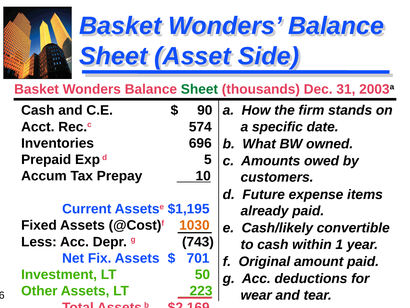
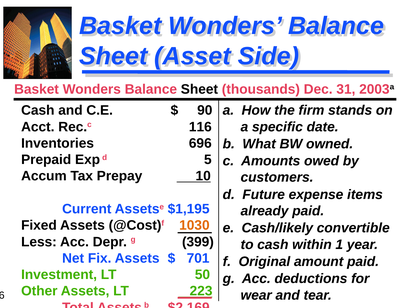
Sheet colour: green -> black (199, 89)
574: 574 -> 116 (200, 127)
743: 743 -> 399 (198, 241)
